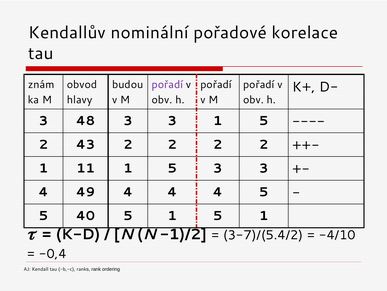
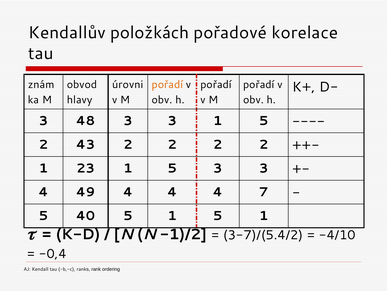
nominální: nominální -> položkách (150, 33)
budou: budou -> úrovni (128, 84)
pořadí colour: purple -> orange (167, 84)
11: 11 -> 23 (86, 168)
4 5: 5 -> 7 (264, 192)
